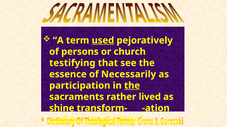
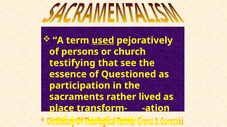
Necessarily: Necessarily -> Questioned (129, 75)
the underline: present -> none (132, 86)
shine: shine -> place (62, 109)
